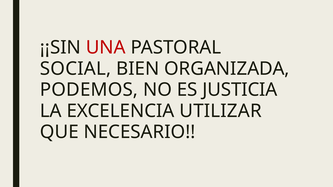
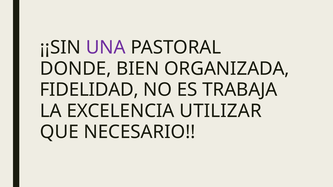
UNA colour: red -> purple (106, 48)
SOCIAL: SOCIAL -> DONDE (76, 69)
PODEMOS: PODEMOS -> FIDELIDAD (89, 90)
JUSTICIA: JUSTICIA -> TRABAJA (240, 90)
